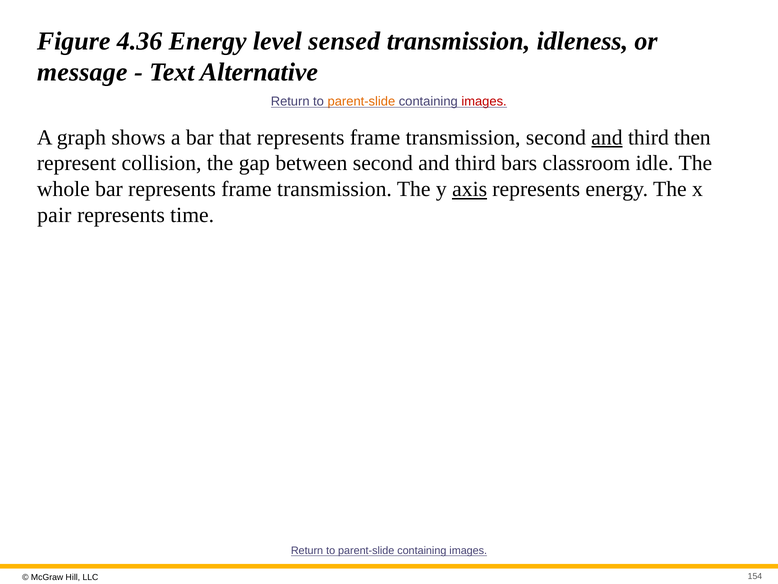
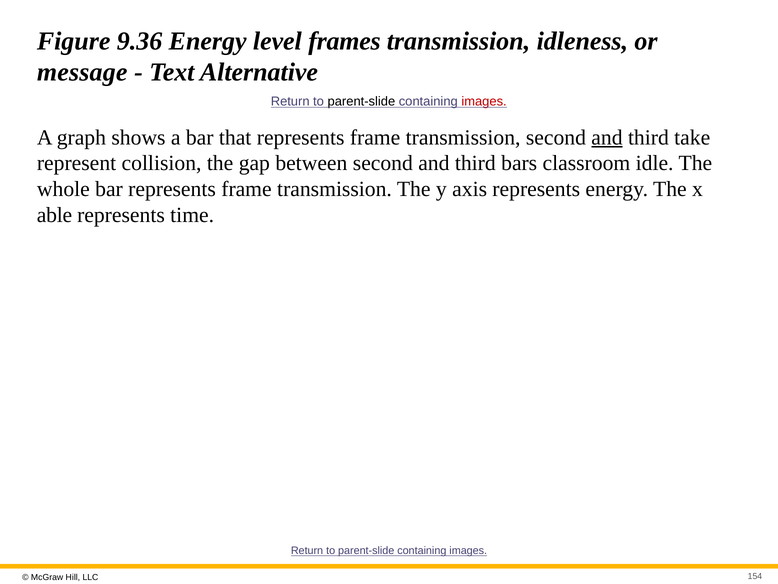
4.36: 4.36 -> 9.36 (140, 41)
sensed: sensed -> frames (344, 41)
parent-slide colour: orange -> black (361, 101)
then: then -> take (692, 137)
axis underline: present -> none (470, 189)
pair: pair -> able (55, 215)
